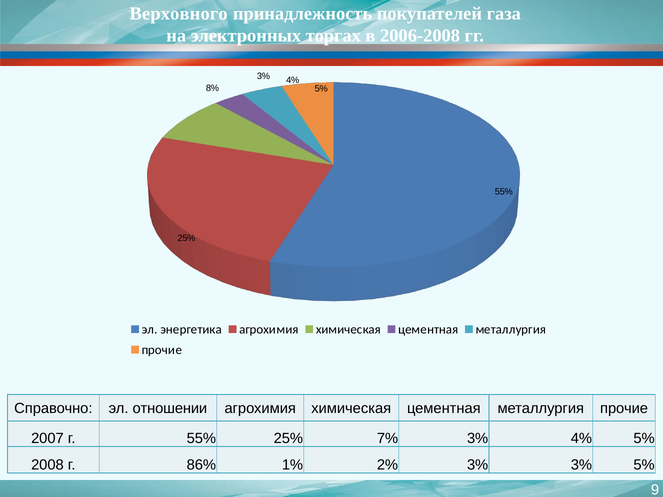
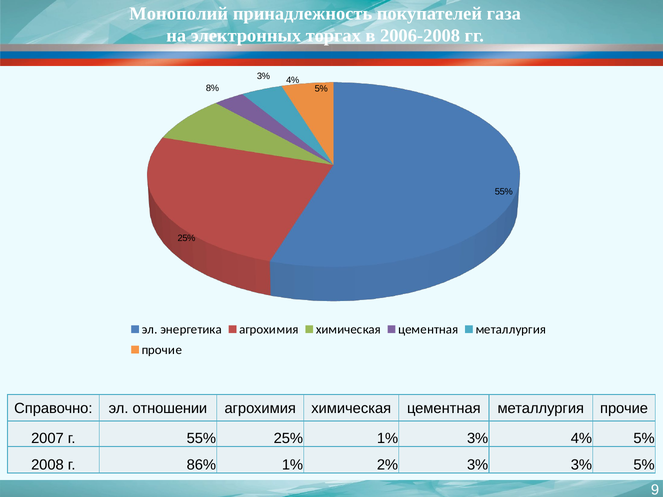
Верховного: Верховного -> Монополий (179, 14)
25% 7%: 7% -> 1% (388, 439)
